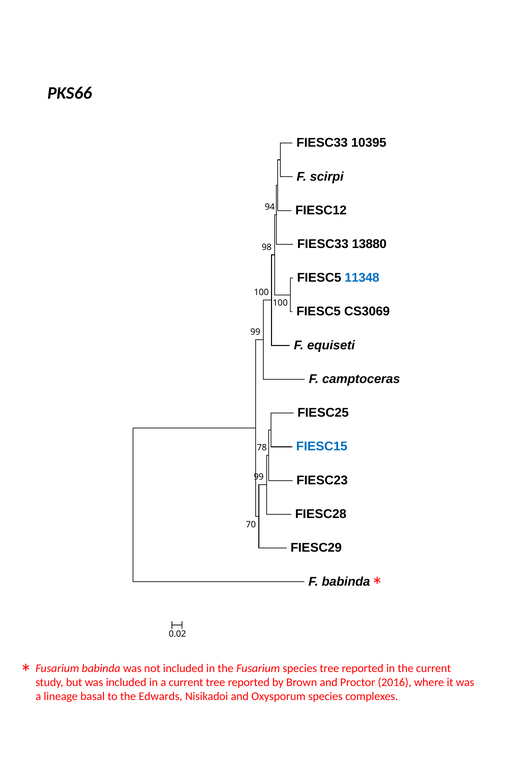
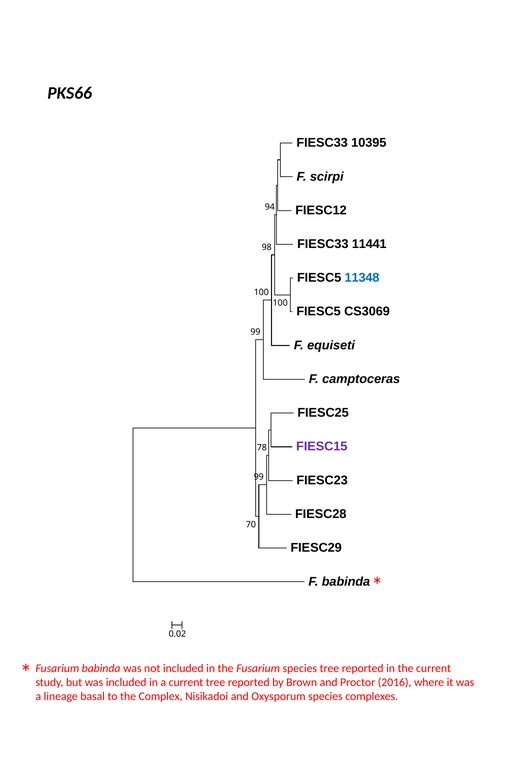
13880: 13880 -> 11441 (369, 244)
FIESC15 colour: blue -> purple (322, 447)
Edwards: Edwards -> Complex (161, 697)
